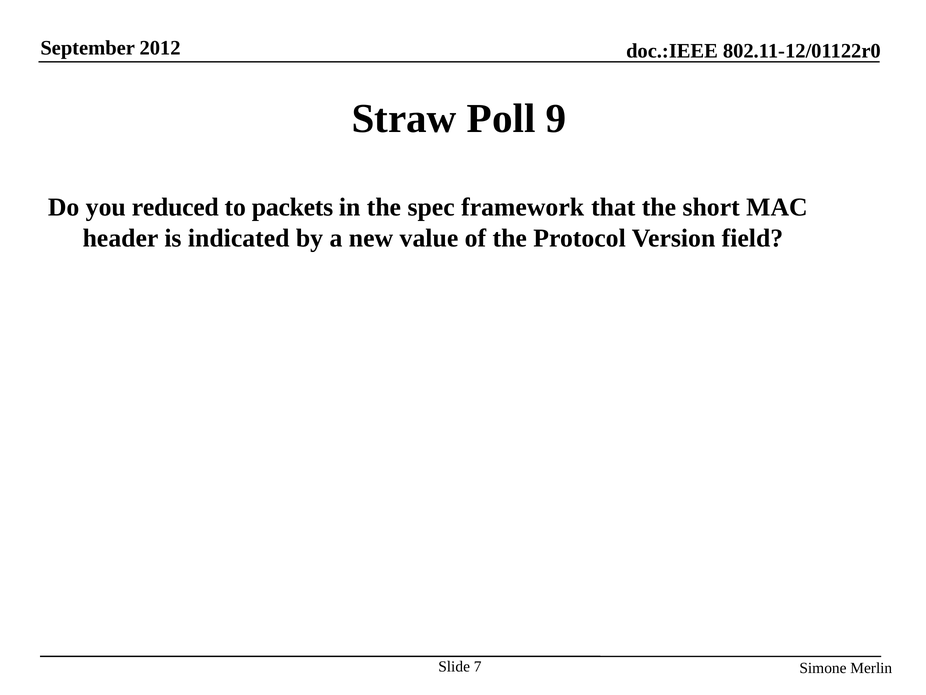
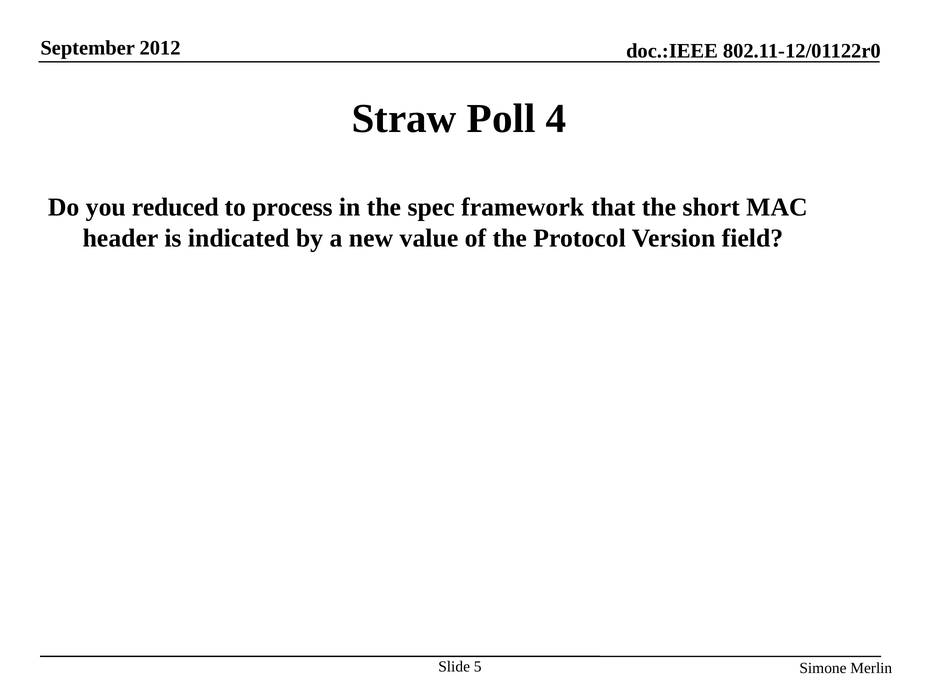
9: 9 -> 4 (556, 119)
packets: packets -> process (292, 207)
7: 7 -> 5 (478, 666)
